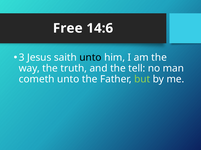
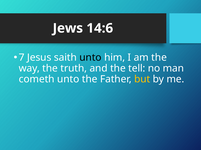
Free: Free -> Jews (68, 28)
3: 3 -> 7 (22, 58)
but colour: light green -> yellow (142, 79)
